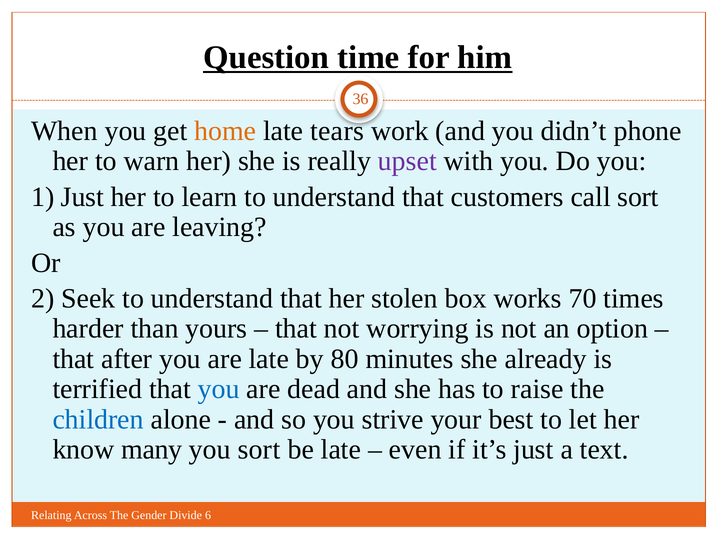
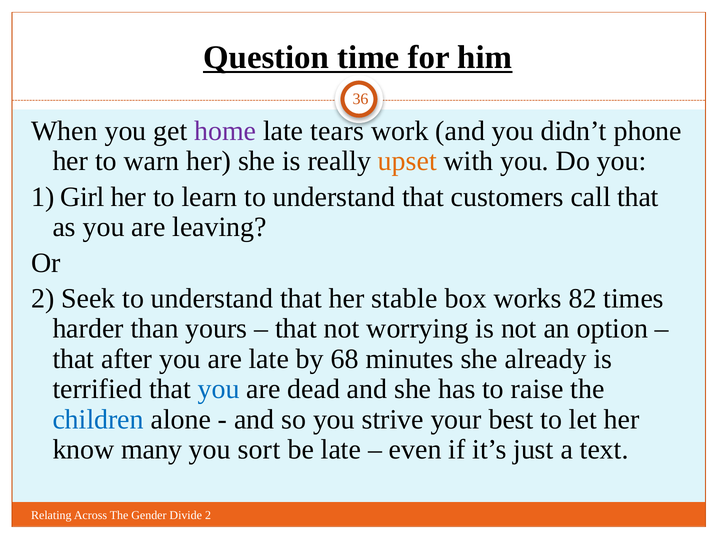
home colour: orange -> purple (225, 131)
upset colour: purple -> orange (407, 161)
1 Just: Just -> Girl (82, 197)
call sort: sort -> that (638, 197)
stolen: stolen -> stable (404, 298)
70: 70 -> 82 (583, 298)
80: 80 -> 68 (345, 359)
Divide 6: 6 -> 2 (208, 515)
